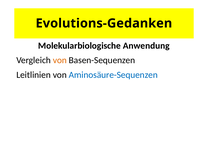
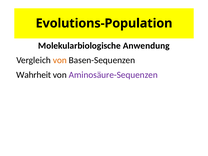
Evolutions-Gedanken: Evolutions-Gedanken -> Evolutions-Population (104, 23)
Leitlinien: Leitlinien -> Wahrheit (34, 75)
Aminosäure-Sequenzen colour: blue -> purple (113, 75)
